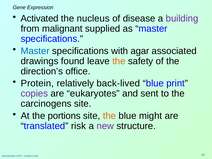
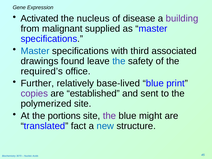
agar: agar -> third (140, 51)
the colour: orange -> blue (119, 61)
direction’s: direction’s -> required’s (42, 71)
Protein: Protein -> Further (37, 83)
back-lived: back-lived -> base-lived (118, 83)
eukaryotes: eukaryotes -> established (93, 94)
carcinogens: carcinogens -> polymerized (46, 104)
the colour: orange -> purple (109, 116)
risk: risk -> fact (79, 126)
new colour: purple -> blue (105, 126)
